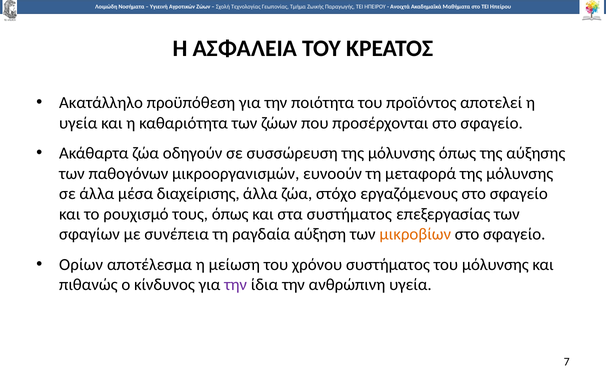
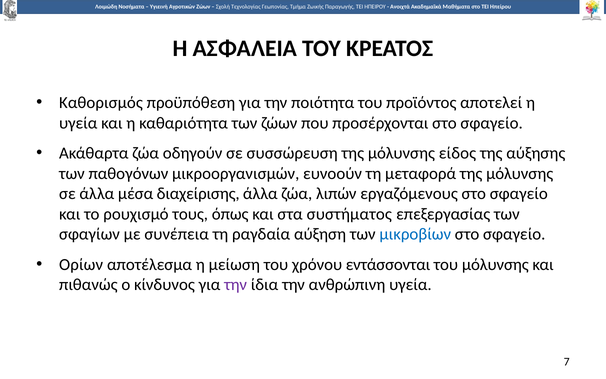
Ακατάλληλο: Ακατάλληλο -> Καθορισμός (101, 103)
μόλυνσης όπως: όπως -> είδος (457, 153)
στόχο: στόχο -> λιπών (336, 194)
μικροβίων colour: orange -> blue (415, 234)
χρόνου συστήματος: συστήματος -> εντάσσονται (388, 264)
